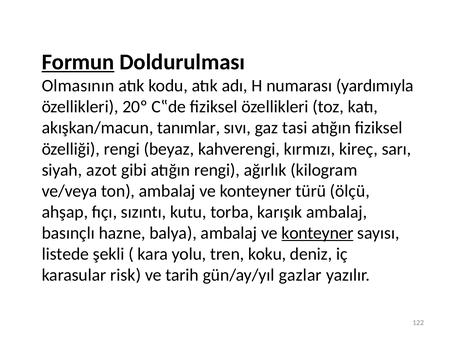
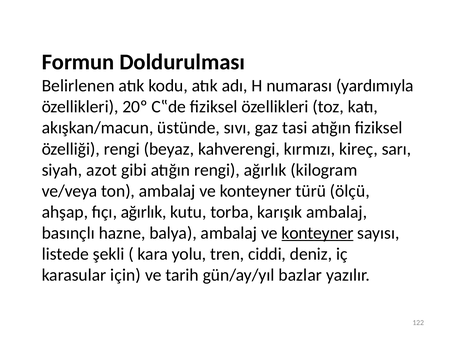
Formun underline: present -> none (78, 62)
Olmasının: Olmasının -> Belirlenen (78, 86)
tanımlar: tanımlar -> üstünde (189, 128)
fıçı sızıntı: sızıntı -> ağırlık (144, 212)
koku: koku -> ciddi (267, 254)
risk: risk -> için (126, 275)
gazlar: gazlar -> bazlar (300, 275)
